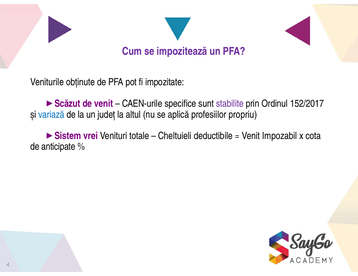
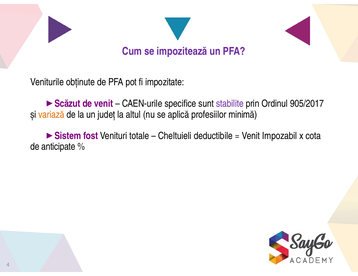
152/2017: 152/2017 -> 905/2017 (307, 104)
variază colour: blue -> orange (51, 115)
propriu: propriu -> minimă (243, 115)
vrei: vrei -> fost (91, 136)
